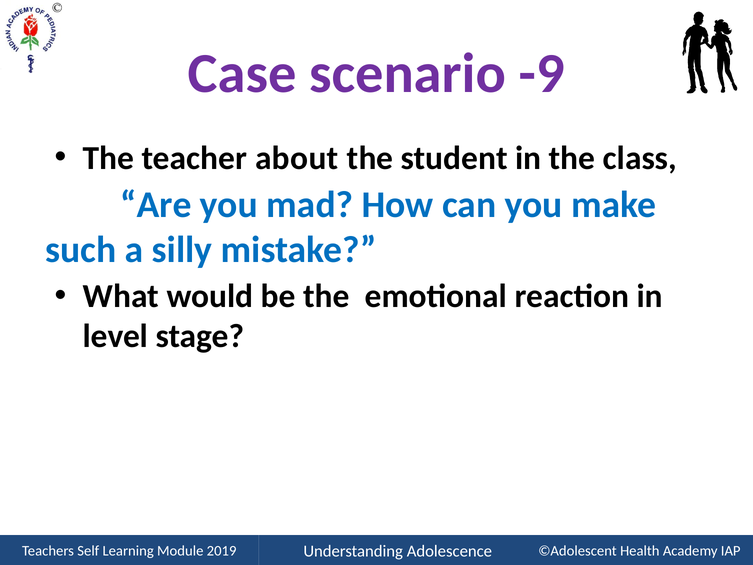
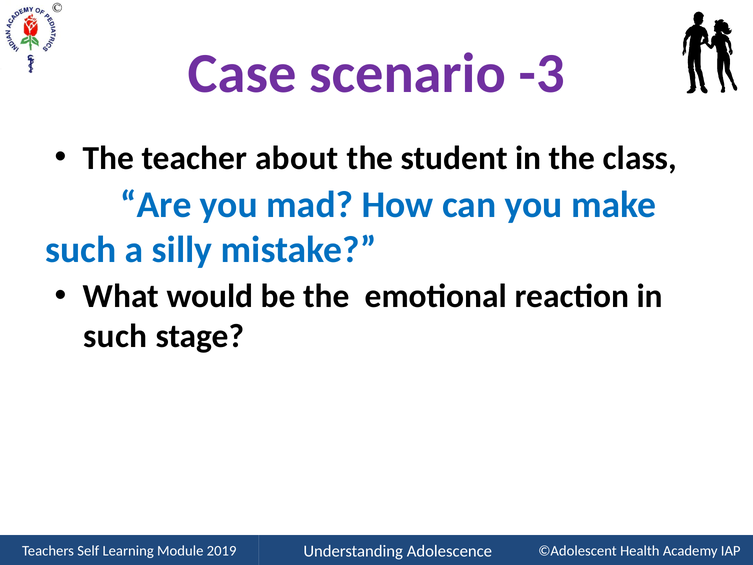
-9: -9 -> -3 (542, 74)
level: level -> such (115, 336)
